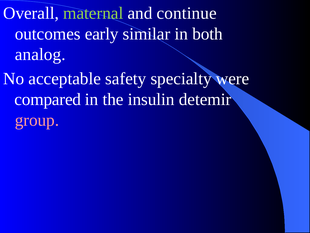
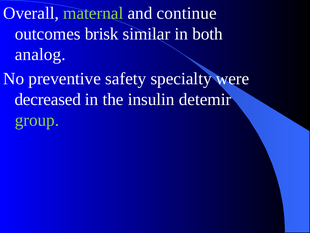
early: early -> brisk (102, 34)
acceptable: acceptable -> preventive (65, 79)
compared: compared -> decreased (48, 99)
group colour: pink -> light green (37, 120)
